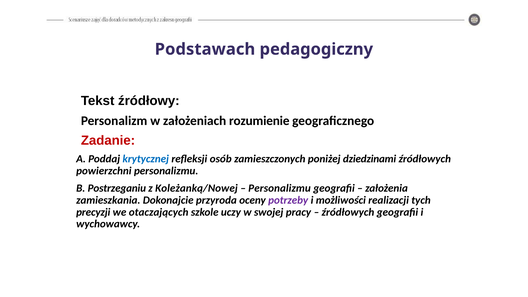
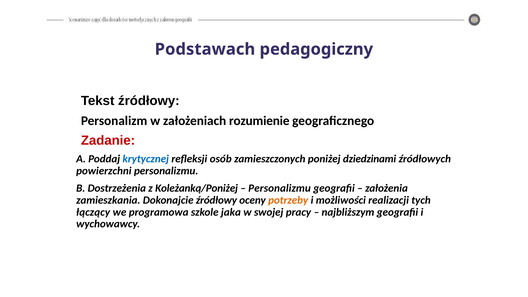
Postrzeganiu: Postrzeganiu -> Dostrzeżenia (117, 188)
Koleżanką/Nowej: Koleżanką/Nowej -> Koleżanką/Poniżej (197, 188)
Dokonajcie przyroda: przyroda -> źródłowy (216, 200)
potrzeby colour: purple -> orange (288, 200)
precyzji: precyzji -> łączący (93, 212)
otaczających: otaczających -> programowa (159, 212)
uczy: uczy -> jaka (231, 212)
źródłowych: źródłowych -> najbliższym (348, 212)
